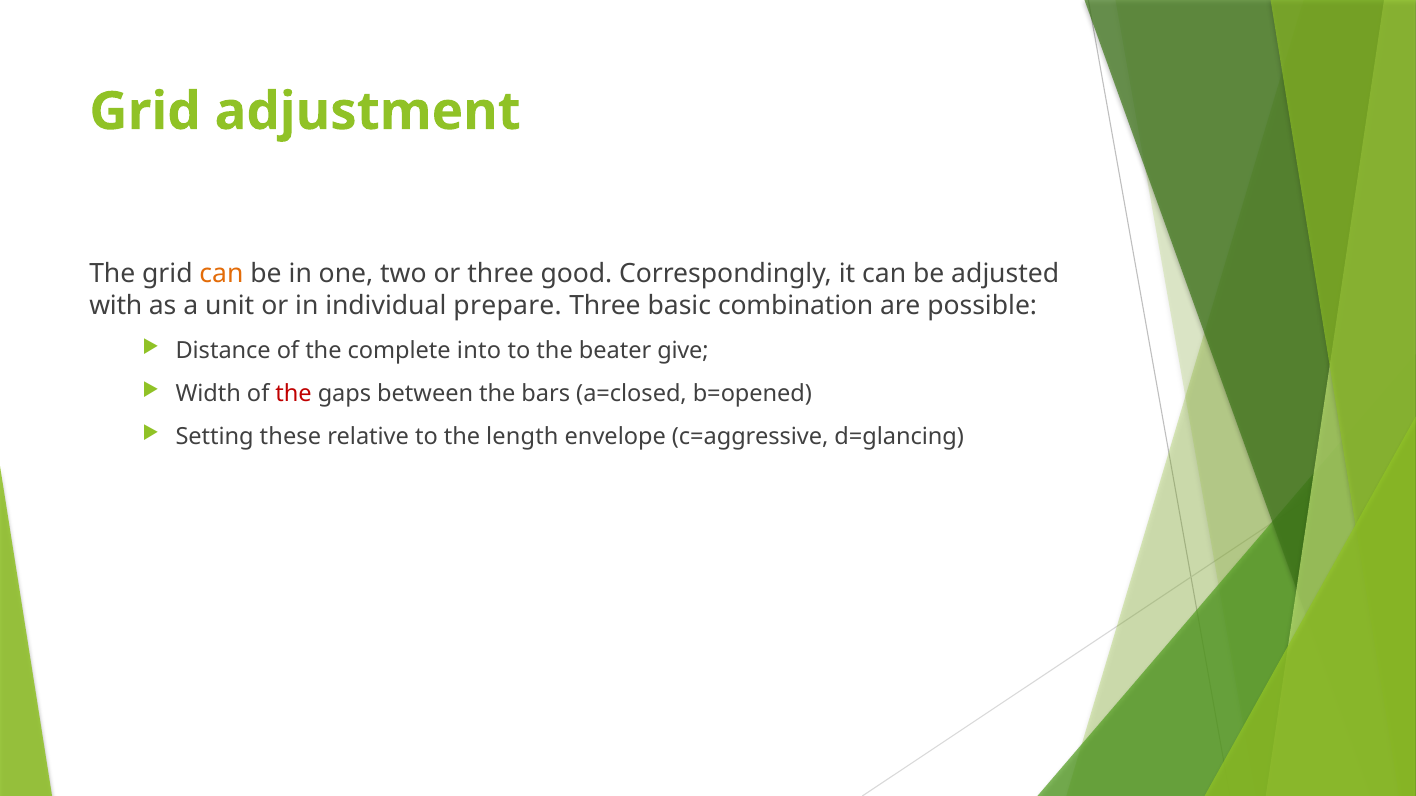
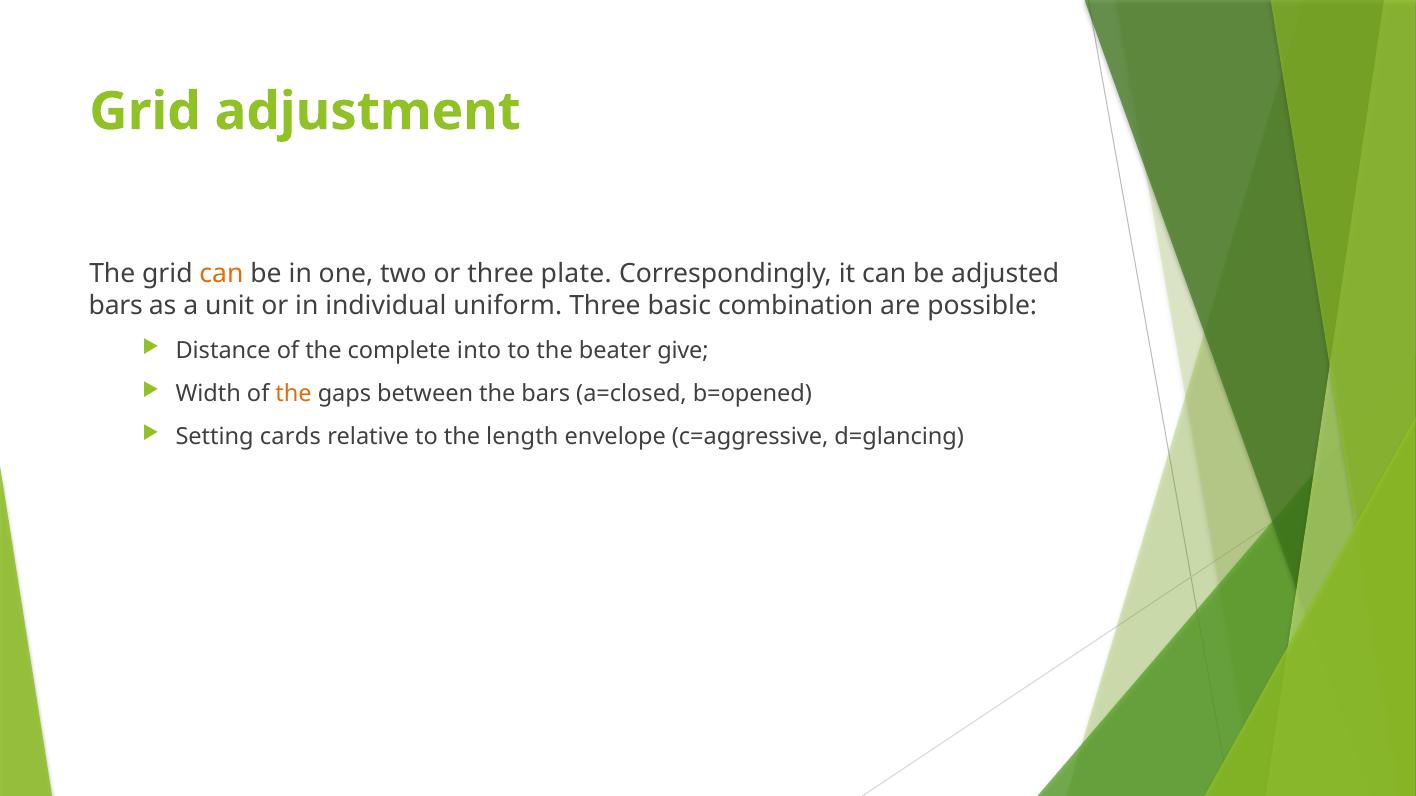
good: good -> plate (576, 274)
with: with -> bars (116, 306)
prepare: prepare -> uniform (508, 306)
the colour: red -> orange (294, 394)
these: these -> cards (290, 437)
